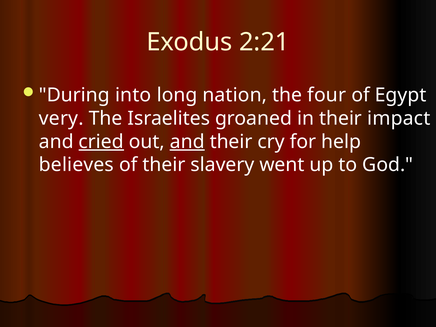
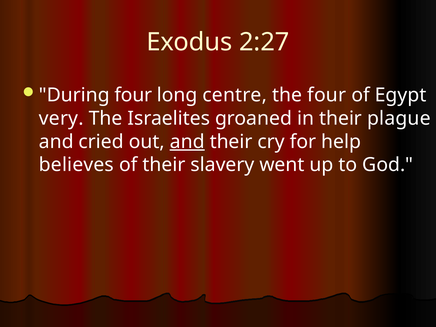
2:21: 2:21 -> 2:27 (264, 42)
During into: into -> four (133, 95)
nation: nation -> centre (235, 95)
impact: impact -> plague (399, 118)
cried underline: present -> none (101, 142)
